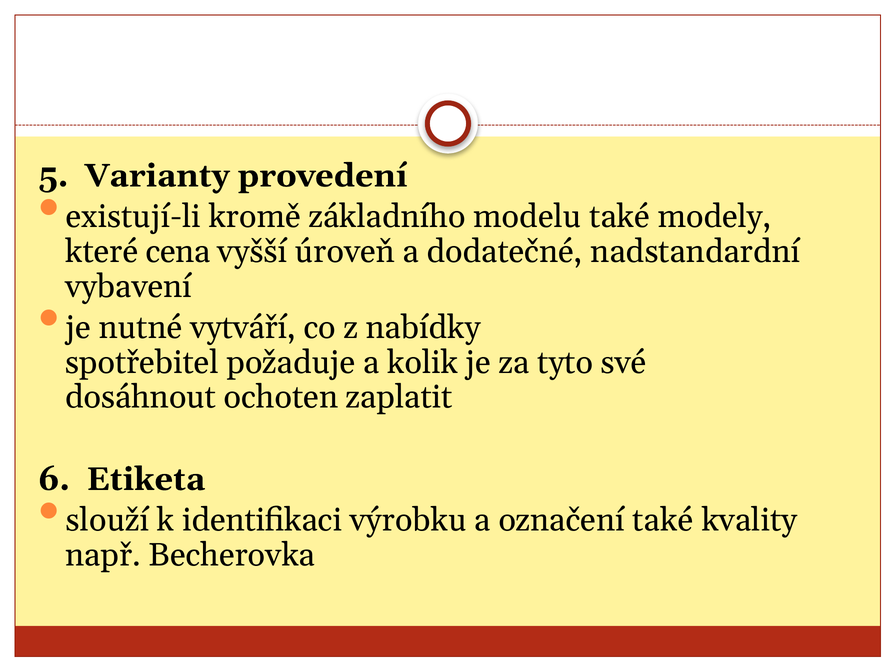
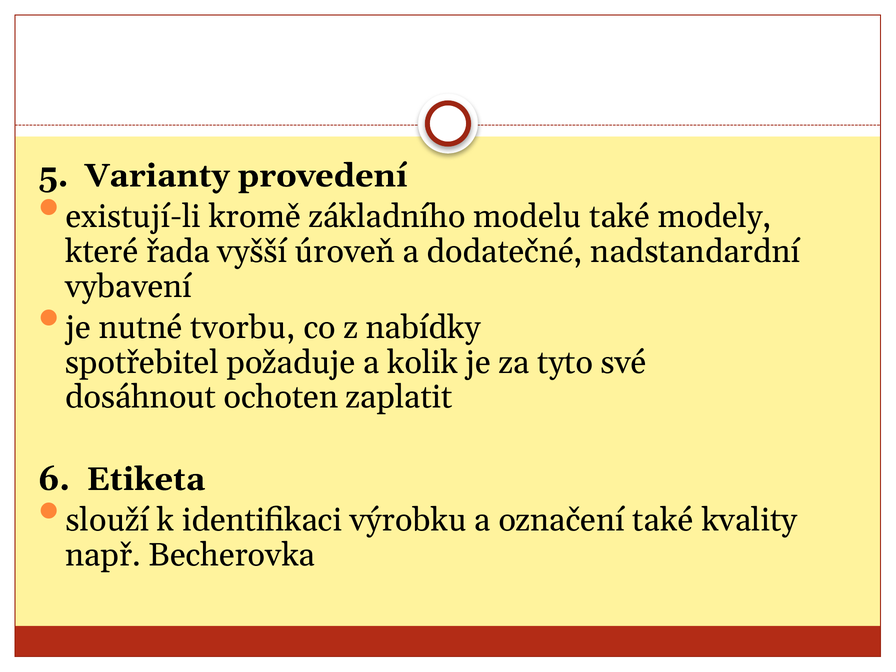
cena: cena -> řada (178, 252)
vytváří: vytváří -> tvorbu (243, 327)
